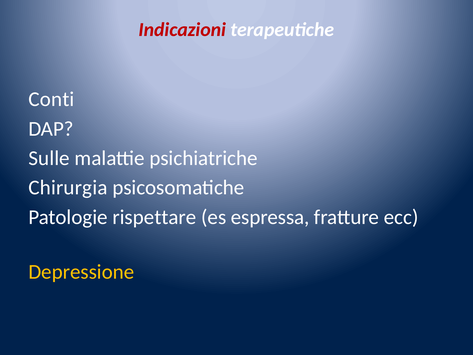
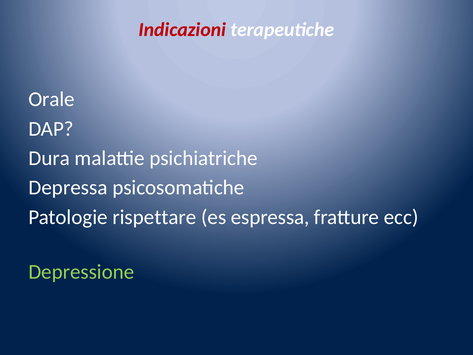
Conti: Conti -> Orale (52, 99)
Sulle: Sulle -> Dura (49, 158)
Chirurgia: Chirurgia -> Depressa (68, 188)
Depressione colour: yellow -> light green (81, 272)
